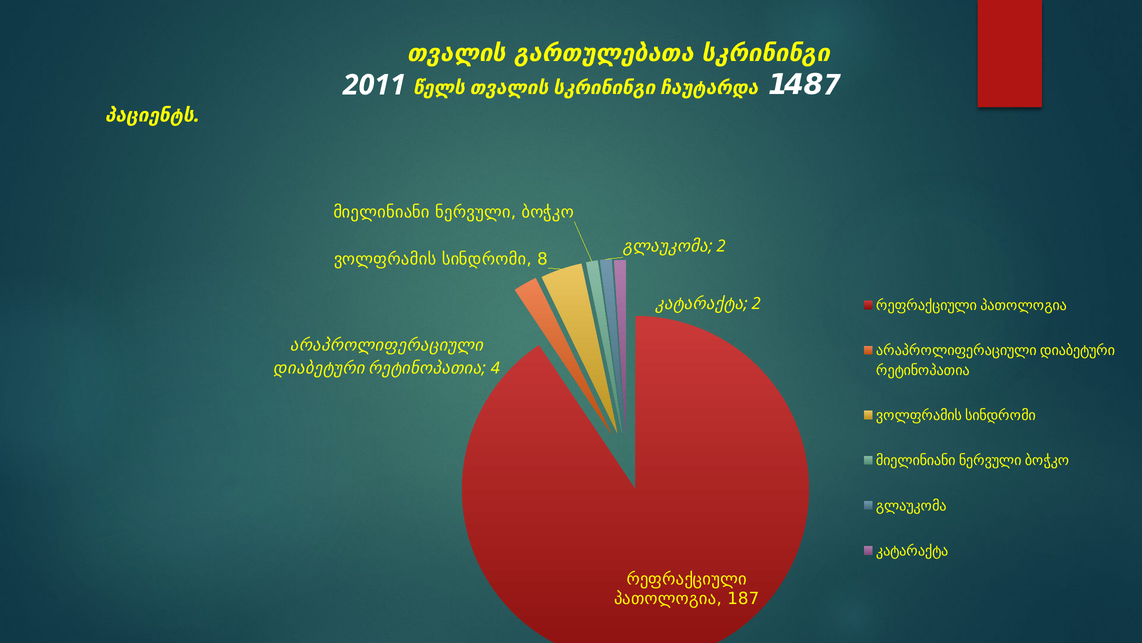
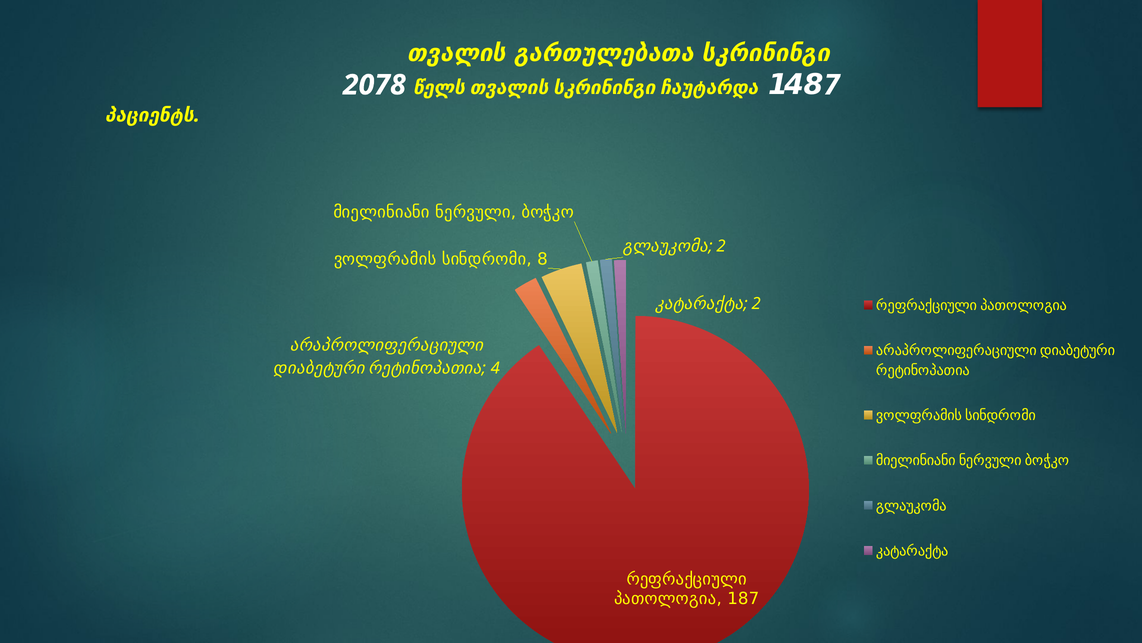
2011: 2011 -> 2078 (374, 85)
